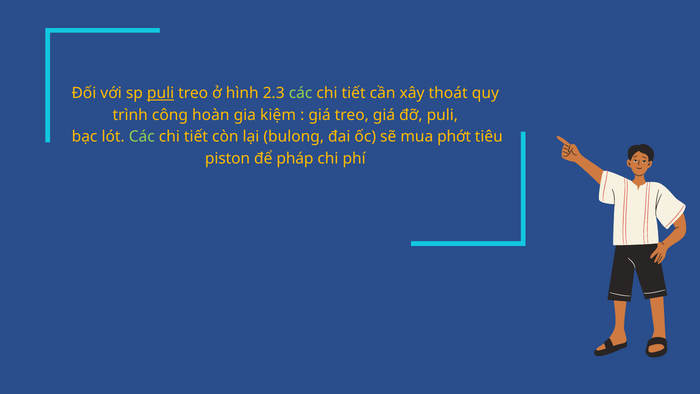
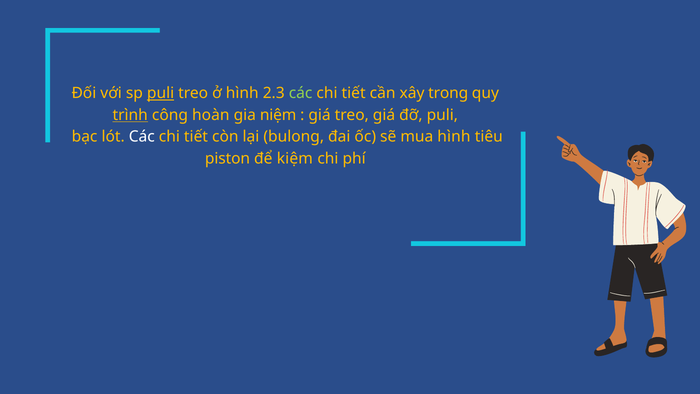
thoát: thoát -> trong (448, 93)
trình underline: none -> present (130, 115)
kiệm: kiệm -> niệm (278, 115)
Các colour: light green -> white (142, 137)
mua phớt: phớt -> hình (454, 137)
pháp: pháp -> kiệm (295, 159)
